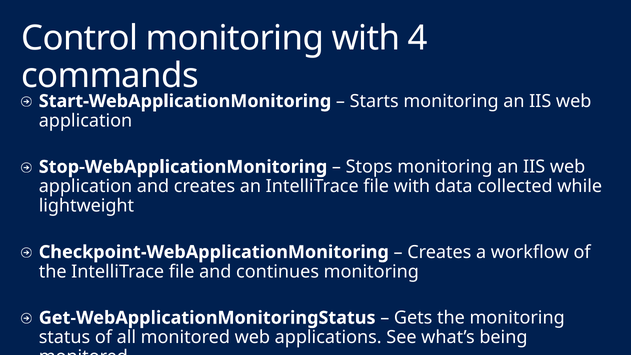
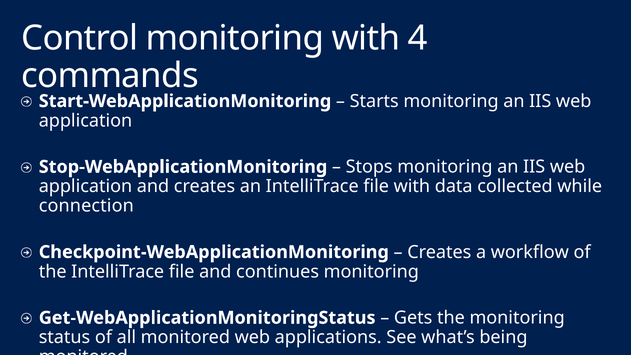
lightweight: lightweight -> connection (86, 206)
